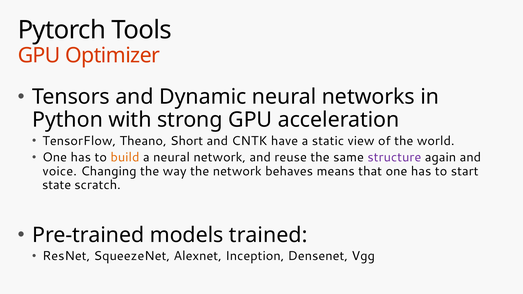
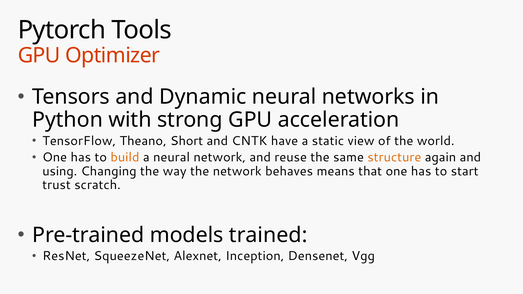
structure colour: purple -> orange (394, 157)
voice: voice -> using (60, 171)
state: state -> trust (57, 185)
